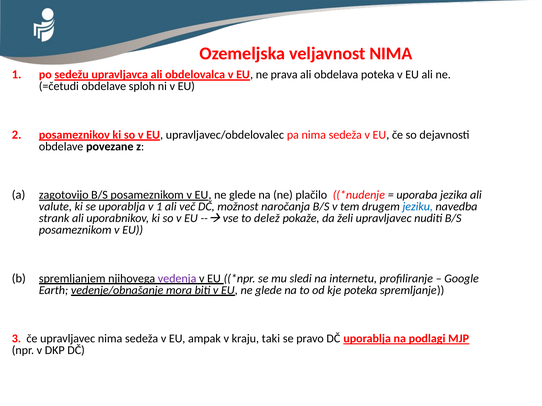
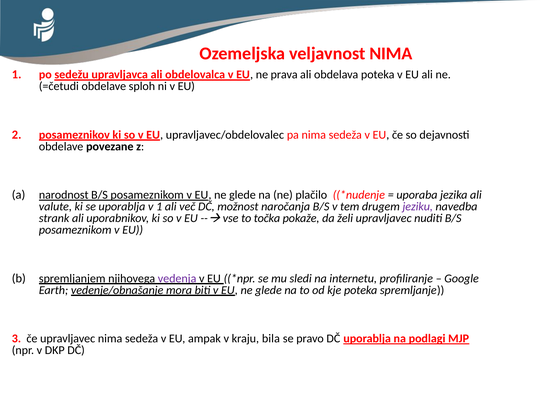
zagotovijo: zagotovijo -> narodnost (64, 195)
jeziku colour: blue -> purple (418, 207)
delež: delež -> točka (267, 219)
taki: taki -> bila (271, 339)
